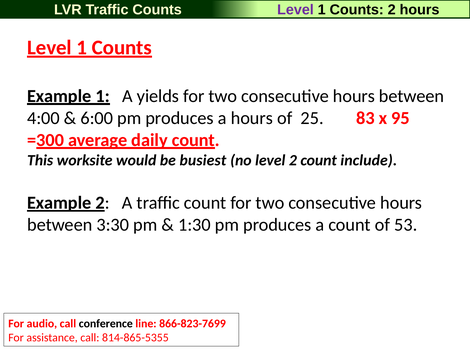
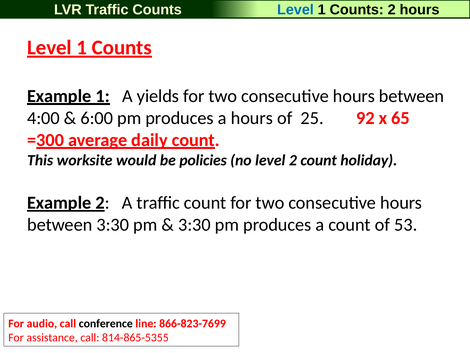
Level colour: purple -> blue (295, 10)
83: 83 -> 92 (365, 118)
95: 95 -> 65 (400, 118)
busiest: busiest -> policies (203, 160)
include: include -> holiday (369, 160)
1:30: 1:30 -> 3:30 (194, 225)
